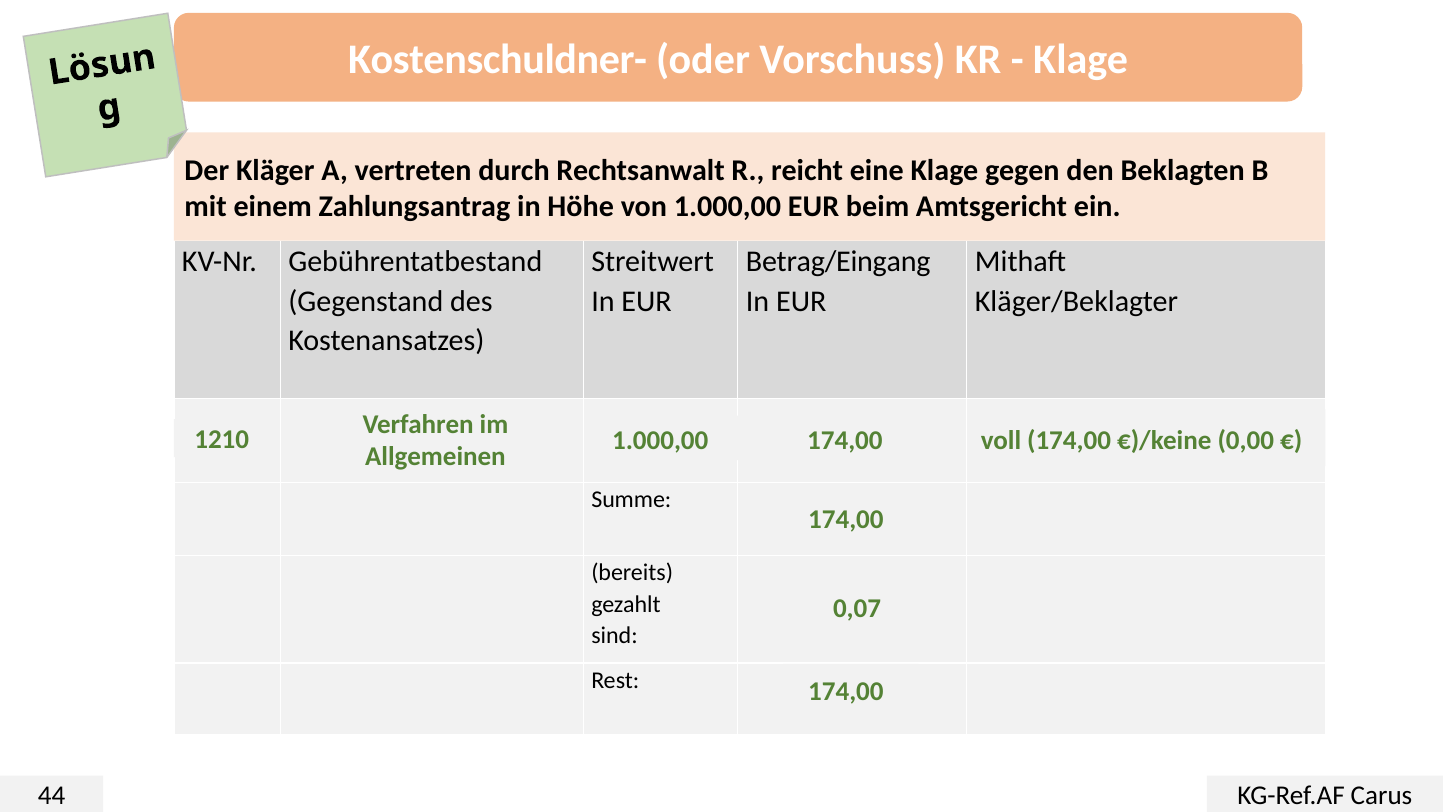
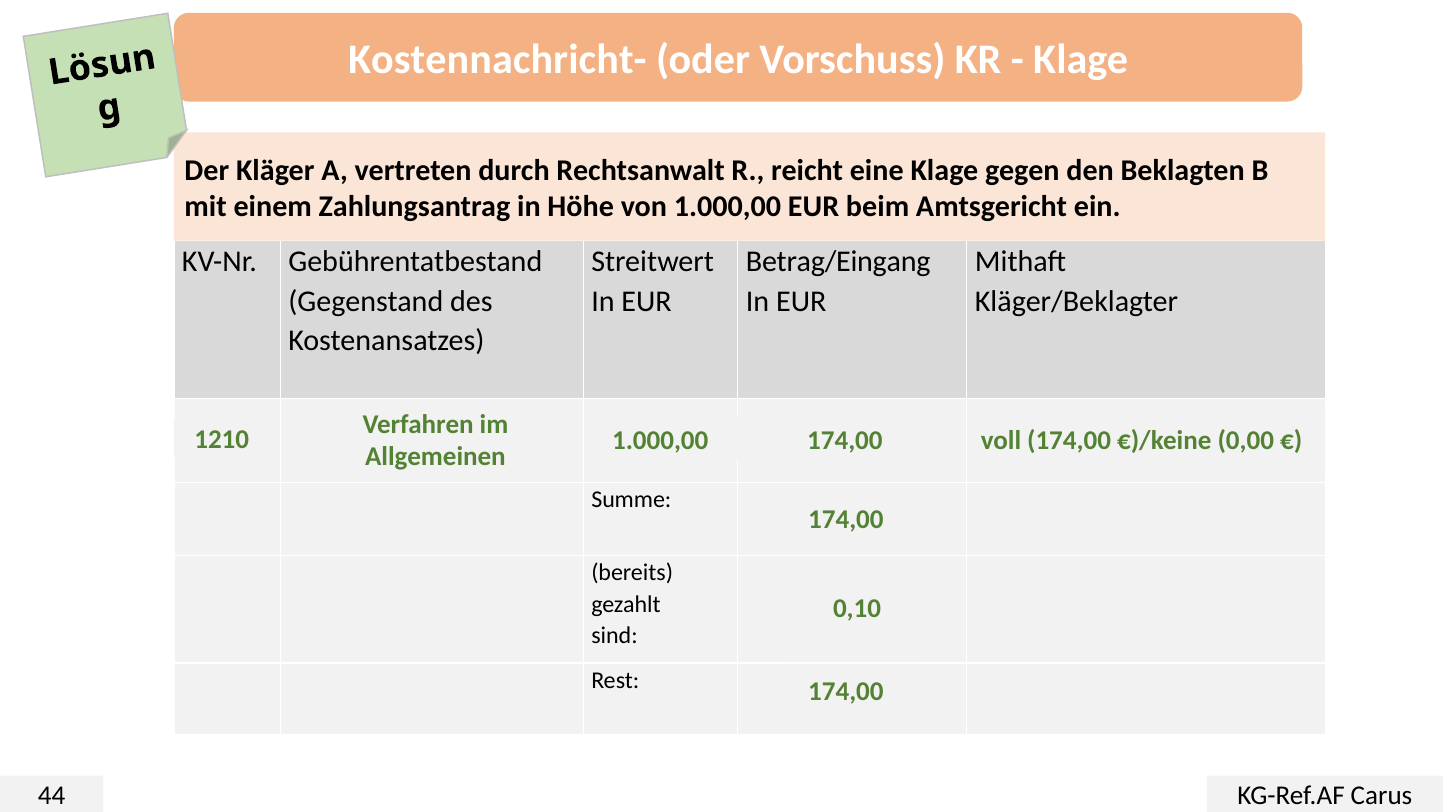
Kostenschuldner-: Kostenschuldner- -> Kostennachricht- (497, 60)
0,07: 0,07 -> 0,10 (857, 608)
